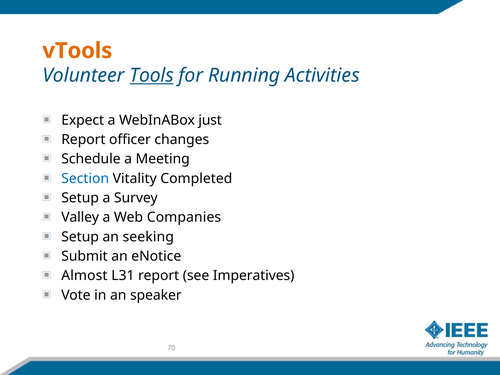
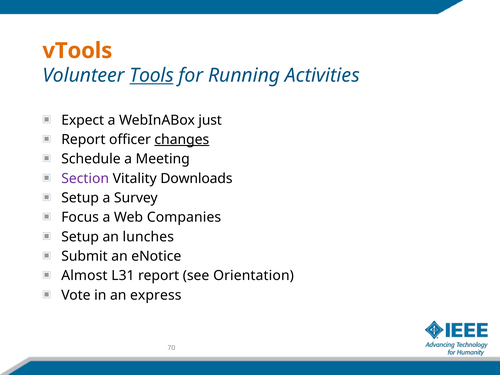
changes underline: none -> present (182, 140)
Section colour: blue -> purple (85, 178)
Completed: Completed -> Downloads (196, 178)
Valley: Valley -> Focus (80, 217)
seeking: seeking -> lunches (148, 237)
Imperatives: Imperatives -> Orientation (254, 276)
speaker: speaker -> express (156, 295)
